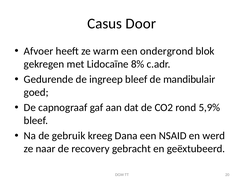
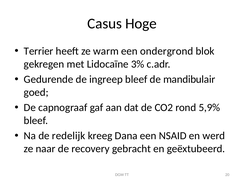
Door: Door -> Hoge (141, 24)
Afvoer: Afvoer -> Terrier (39, 51)
8%: 8% -> 3% (138, 64)
gebruik: gebruik -> redelijk (69, 136)
